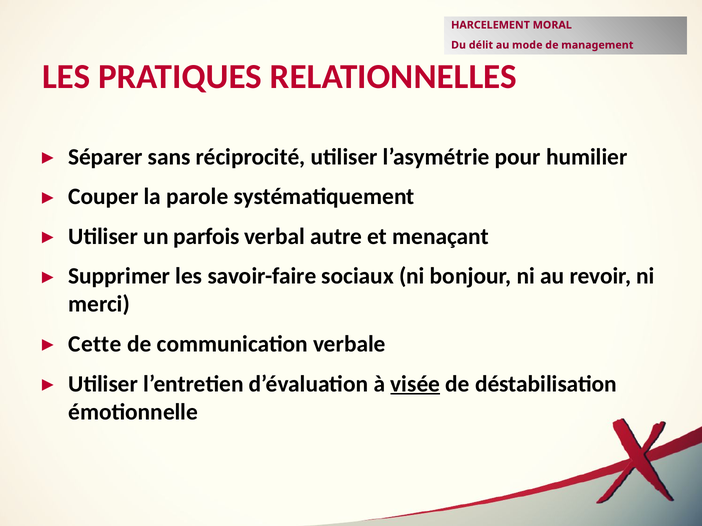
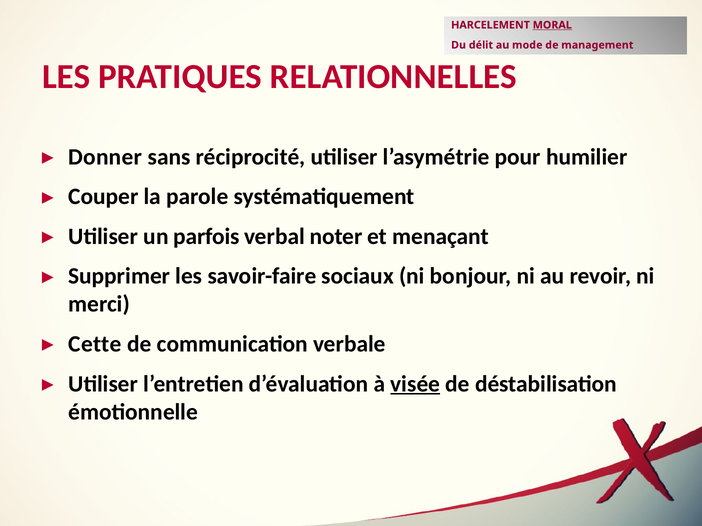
MORAL underline: none -> present (552, 25)
Séparer: Séparer -> Donner (105, 157)
autre: autre -> noter (336, 237)
